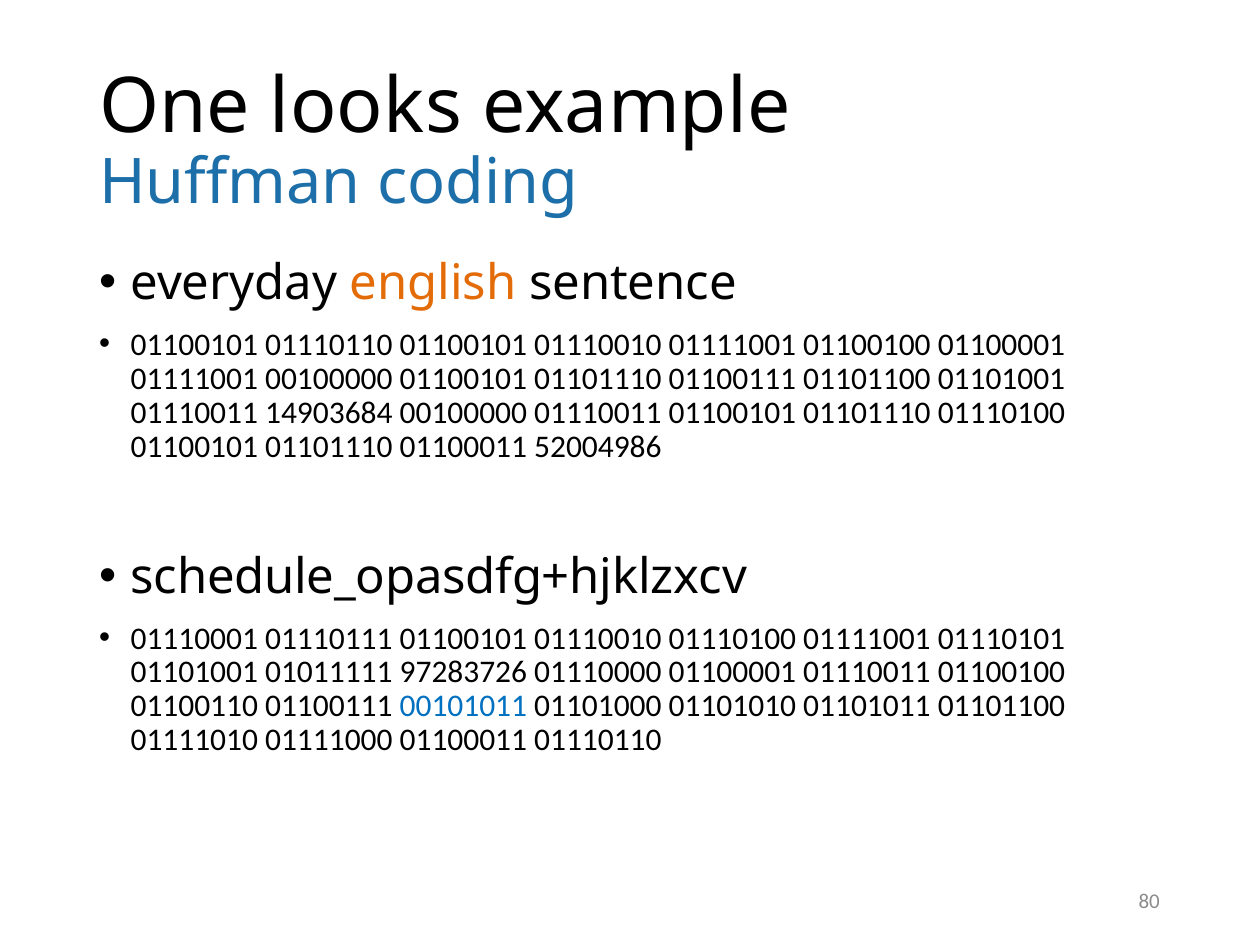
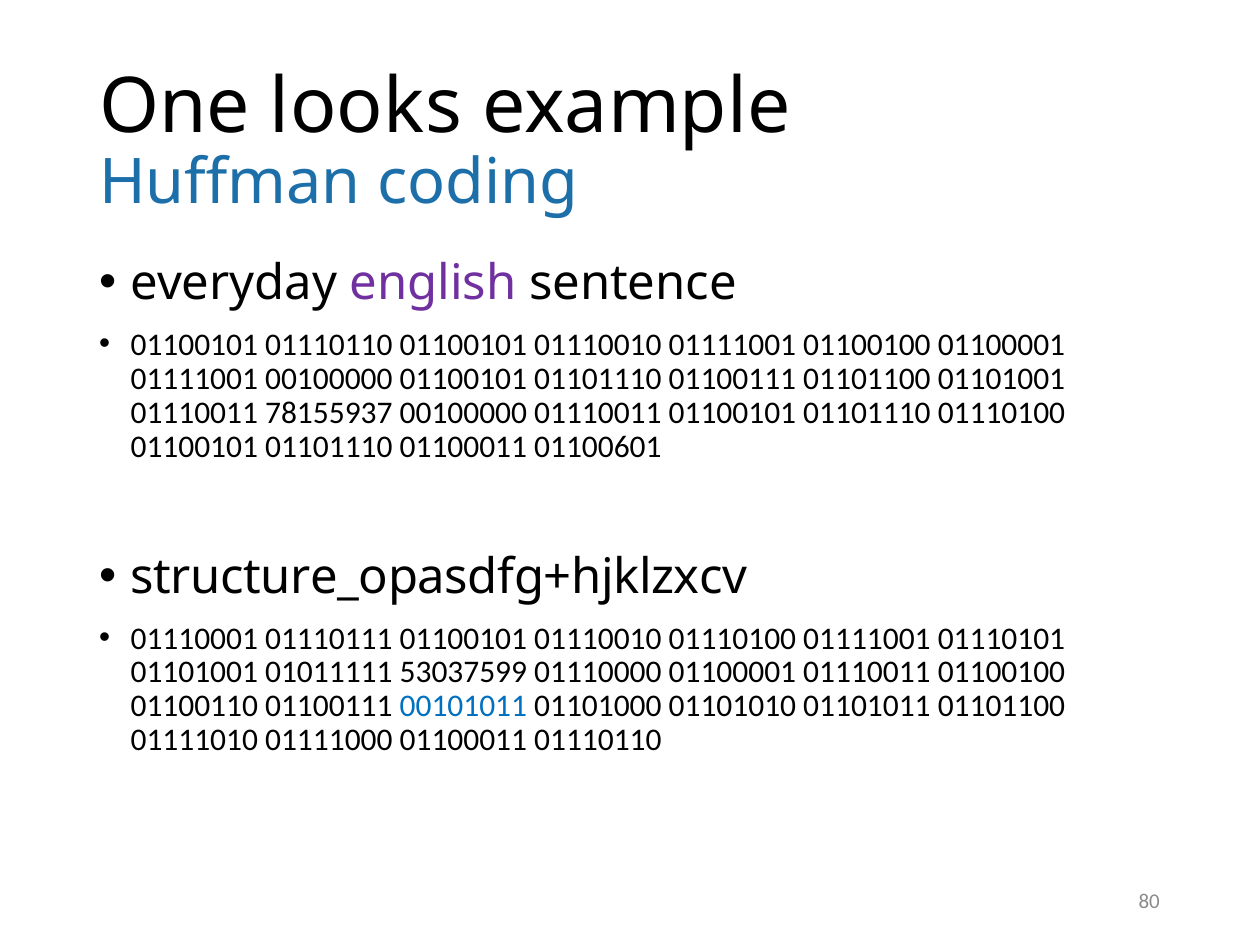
english colour: orange -> purple (433, 284)
14903684: 14903684 -> 78155937 (329, 413)
52004986: 52004986 -> 01100601 (598, 447)
schedule_opasdfg+hjklzxcv: schedule_opasdfg+hjklzxcv -> structure_opasdfg+hjklzxcv (439, 578)
97283726: 97283726 -> 53037599 (463, 673)
